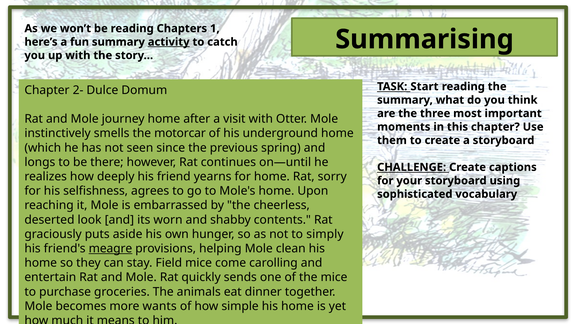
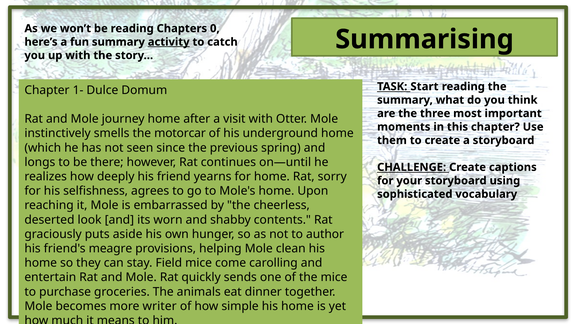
1: 1 -> 0 (215, 28)
2-: 2- -> 1- (78, 90)
simply: simply -> author (325, 234)
meagre underline: present -> none (110, 249)
wants: wants -> writer (160, 306)
